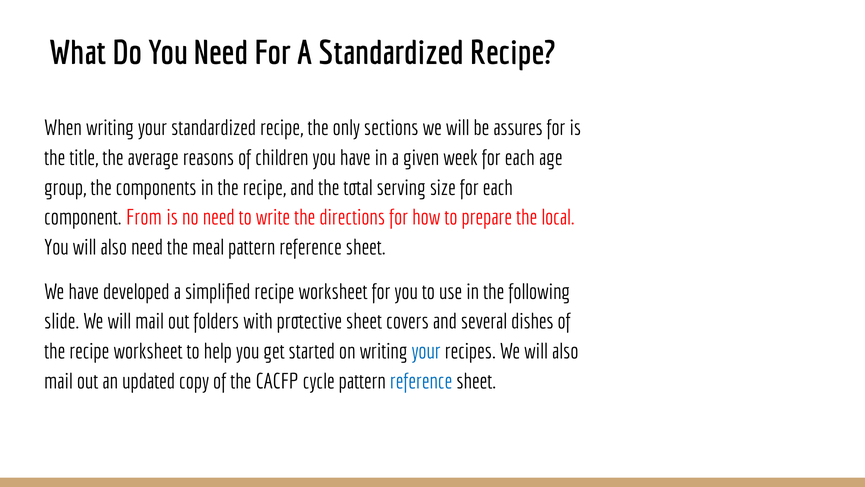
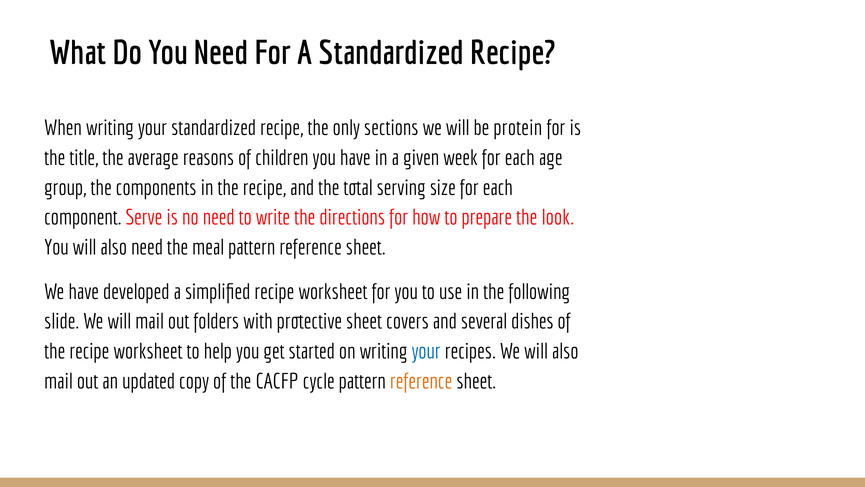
assures: assures -> protein (518, 128)
From: From -> Serve (144, 218)
local: local -> look (558, 218)
reference colour: blue -> orange (421, 381)
